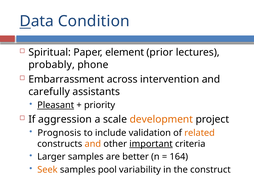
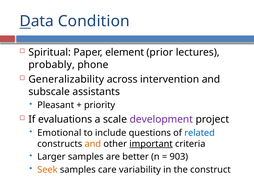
Embarrassment: Embarrassment -> Generalizability (66, 80)
carefully: carefully -> subscale (49, 92)
Pleasant underline: present -> none (56, 105)
aggression: aggression -> evaluations (65, 120)
development colour: orange -> purple (161, 120)
Prognosis: Prognosis -> Emotional (59, 133)
validation: validation -> questions (150, 133)
related colour: orange -> blue (200, 133)
164: 164 -> 903 (179, 157)
pool: pool -> care (107, 170)
